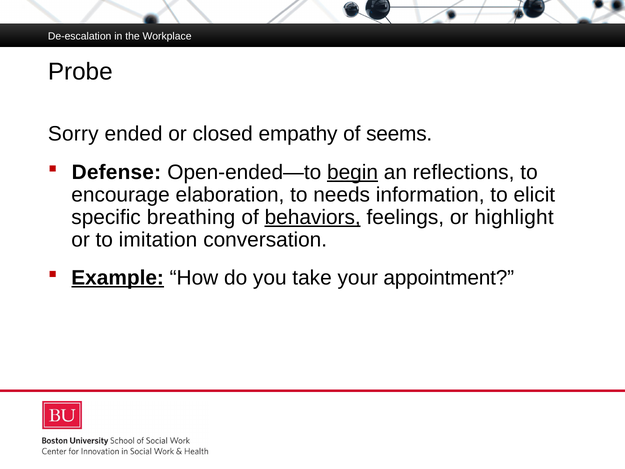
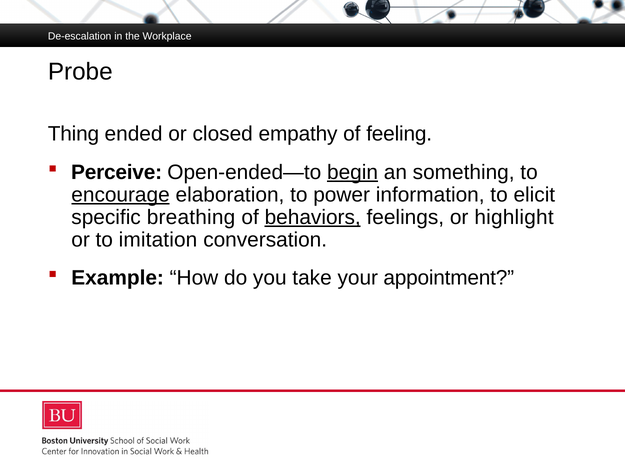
Sorry: Sorry -> Thing (73, 134)
seems: seems -> feeling (399, 134)
Defense: Defense -> Perceive (117, 172)
reflections: reflections -> something (464, 172)
encourage underline: none -> present (121, 195)
needs: needs -> power (342, 195)
Example underline: present -> none (118, 278)
